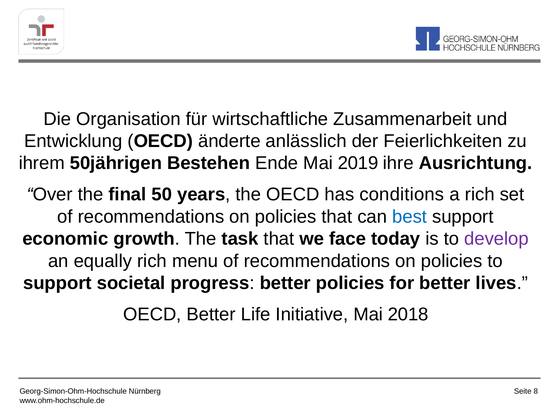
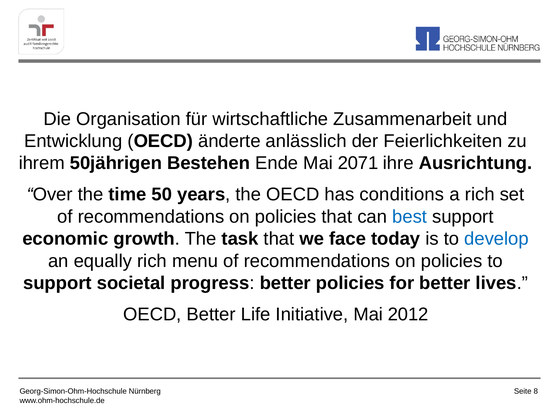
2019: 2019 -> 2071 (358, 163)
final: final -> time (127, 194)
develop colour: purple -> blue (497, 239)
2018: 2018 -> 2012 (408, 314)
